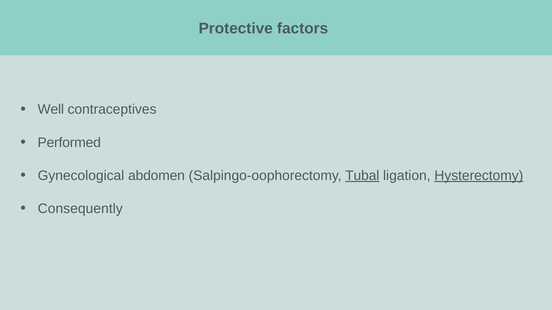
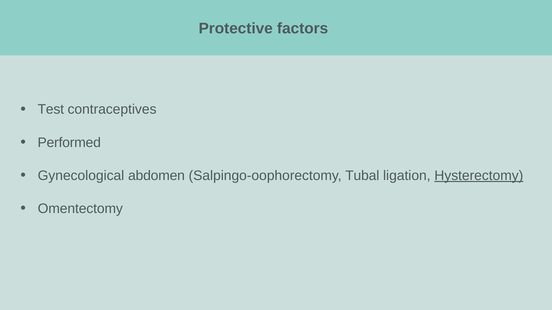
Well: Well -> Test (51, 110)
Tubal underline: present -> none (362, 176)
Consequently: Consequently -> Omentectomy (80, 209)
